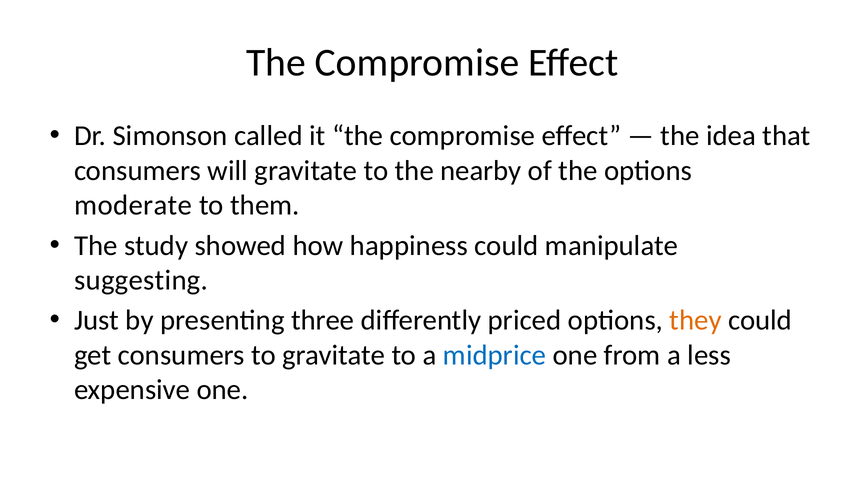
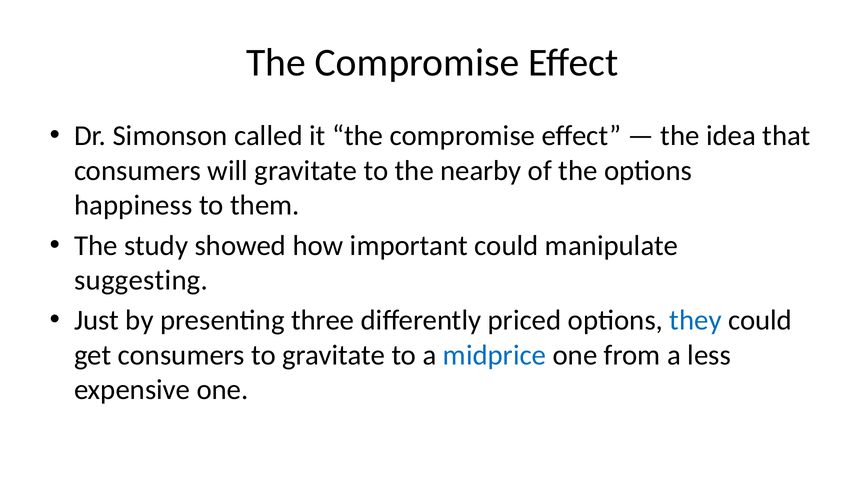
moderate: moderate -> happiness (133, 205)
happiness: happiness -> important (409, 246)
they colour: orange -> blue (696, 321)
